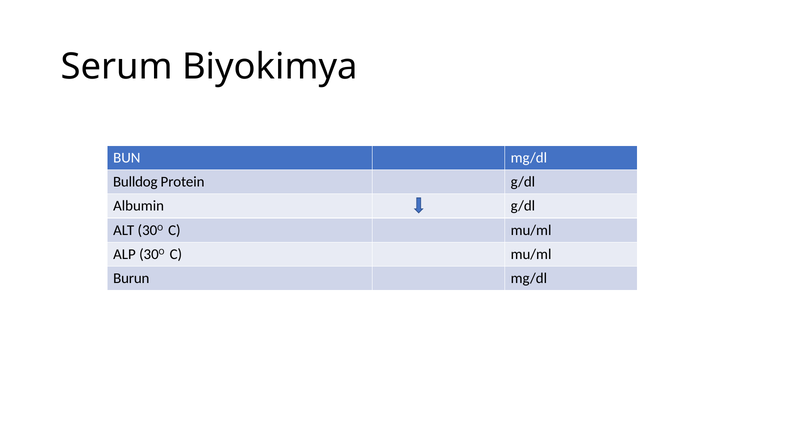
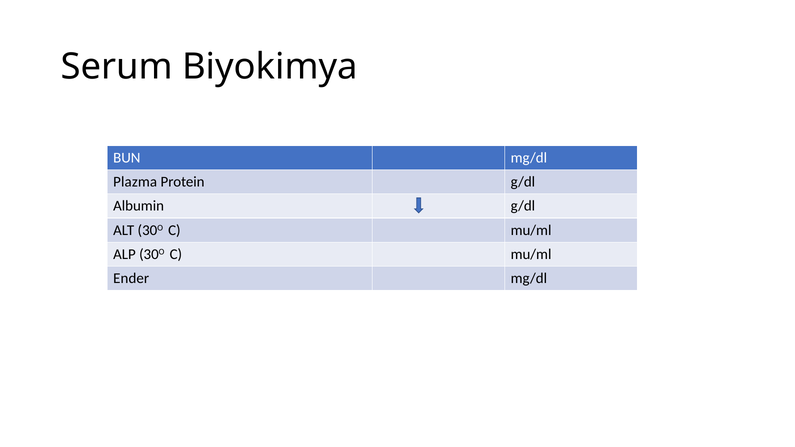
Bulldog: Bulldog -> Plazma (135, 182)
Burun: Burun -> Ender (131, 279)
